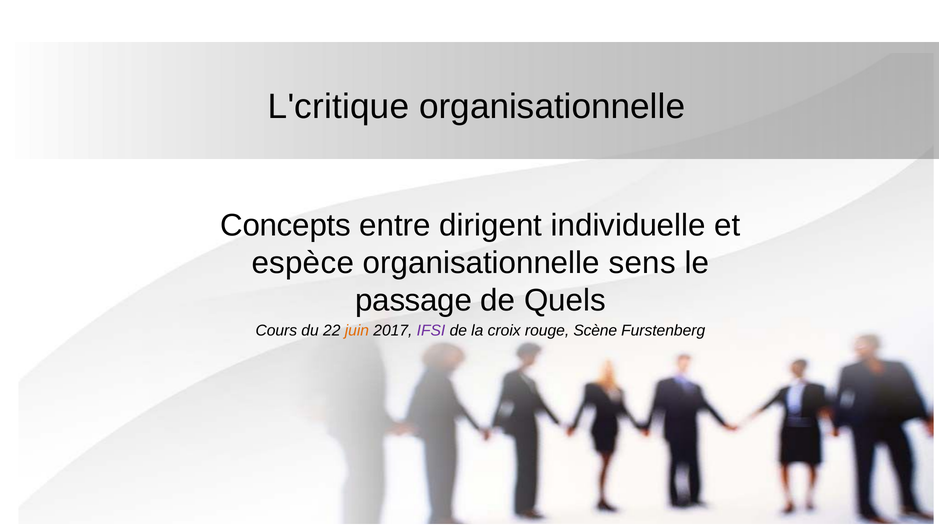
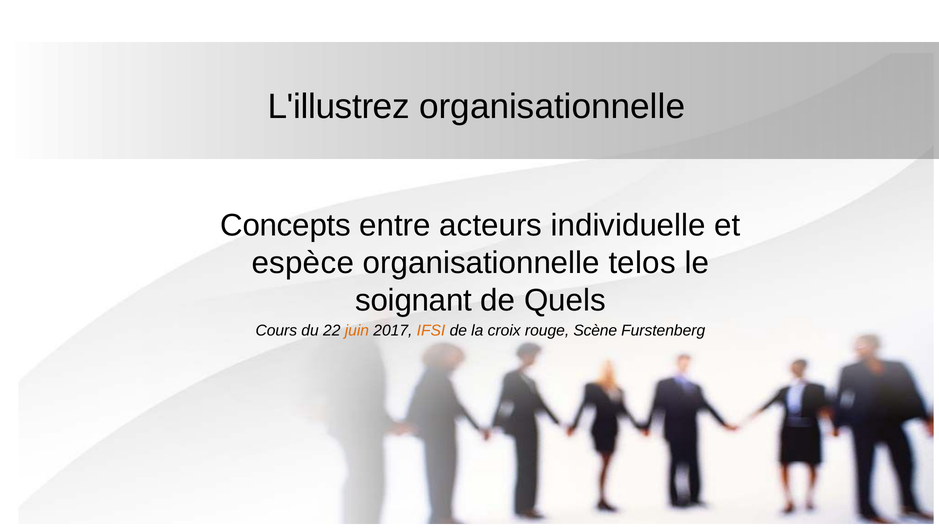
L'critique: L'critique -> L'illustrez (339, 107)
dirigent: dirigent -> acteurs (491, 225)
sens: sens -> telos (642, 263)
passage: passage -> soignant (414, 300)
IFSI colour: purple -> orange (431, 331)
